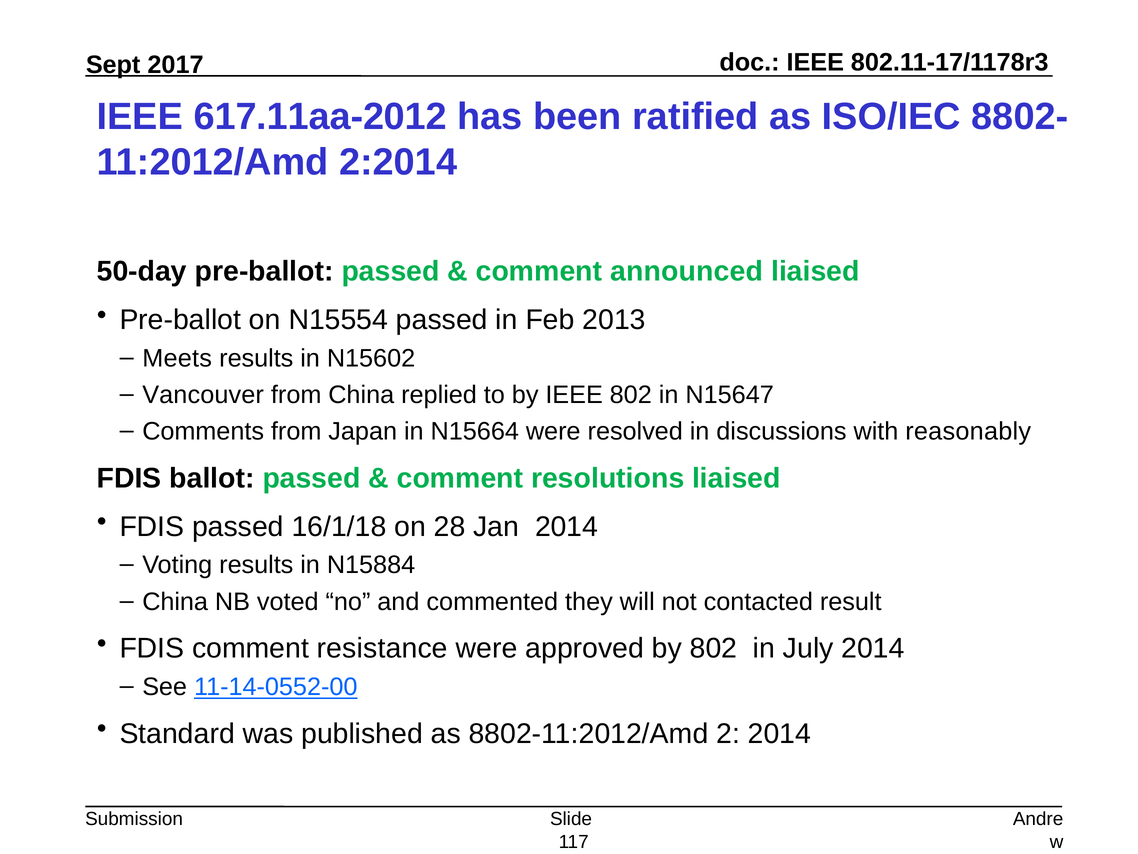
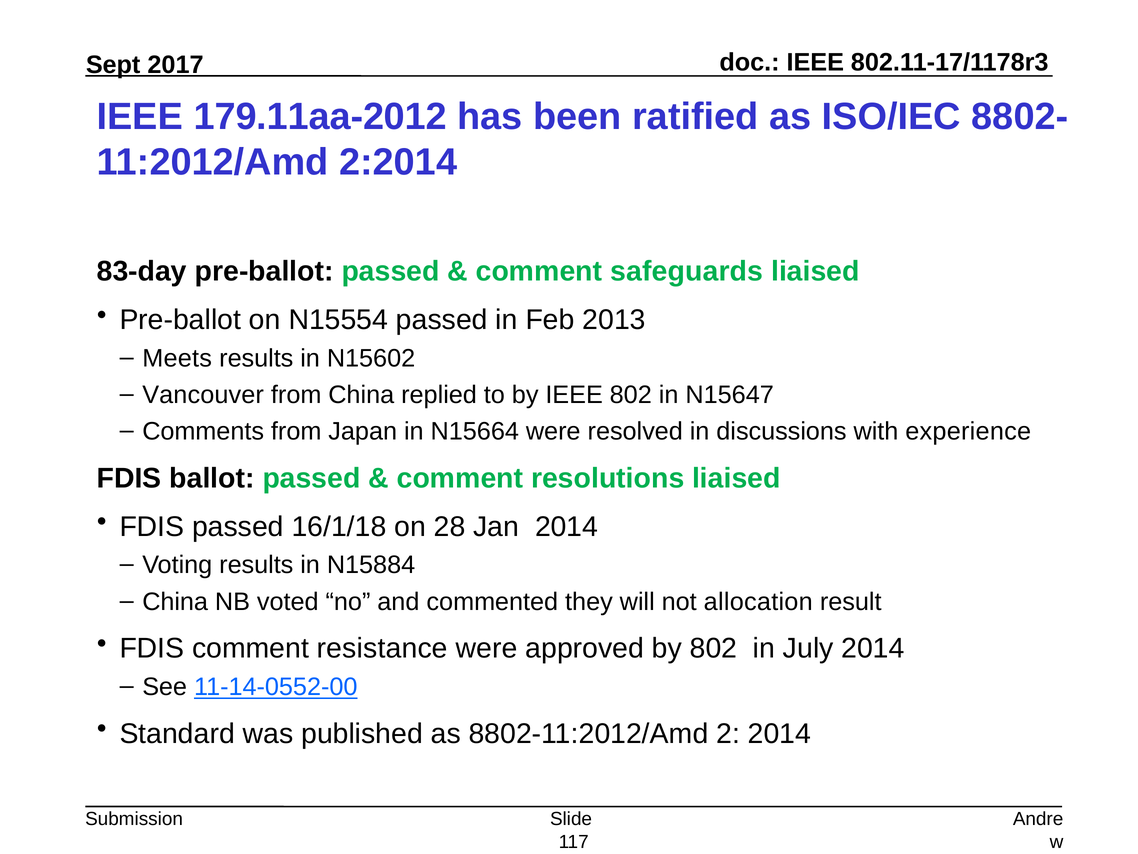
617.11aa-2012: 617.11aa-2012 -> 179.11aa-2012 (320, 117)
50-day: 50-day -> 83-day (142, 271)
announced: announced -> safeguards (687, 271)
reasonably: reasonably -> experience (968, 431)
contacted: contacted -> allocation (758, 601)
